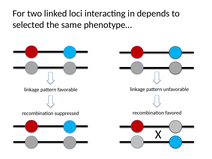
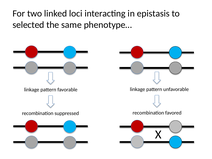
depends: depends -> epistasis (153, 14)
